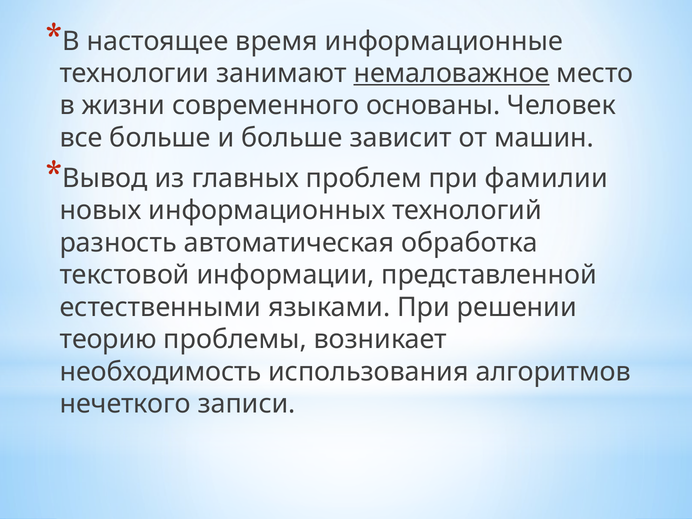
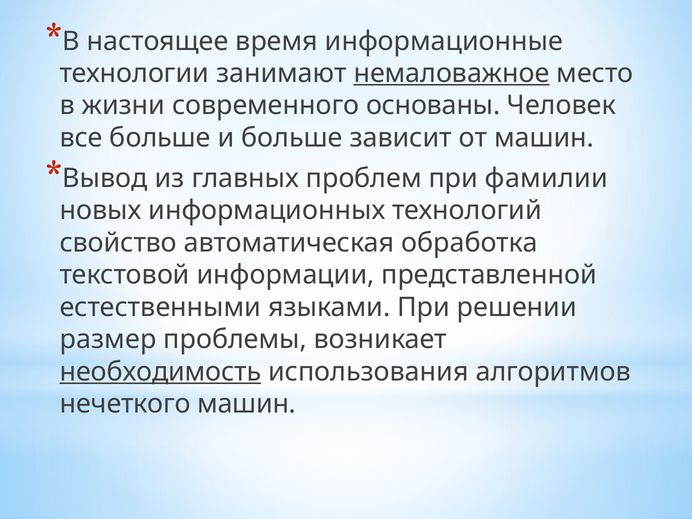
разность: разность -> свойство (118, 243)
теорию: теорию -> размер (108, 339)
необходимость underline: none -> present (161, 372)
нечеткого записи: записи -> машин (247, 404)
